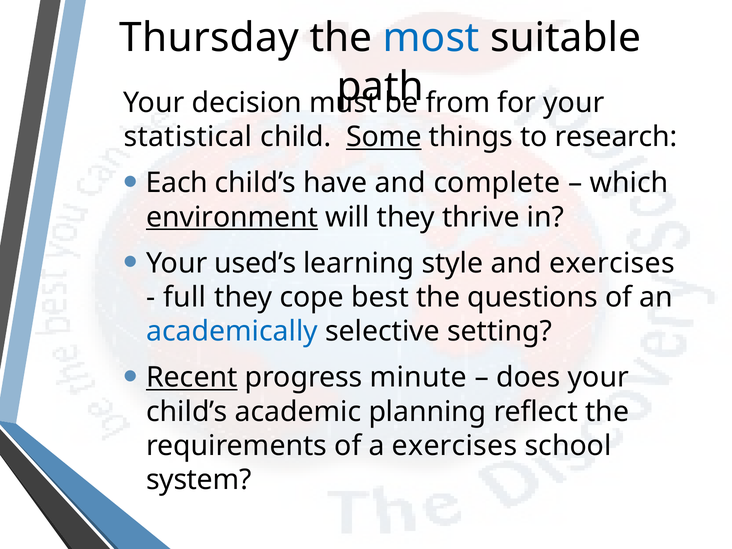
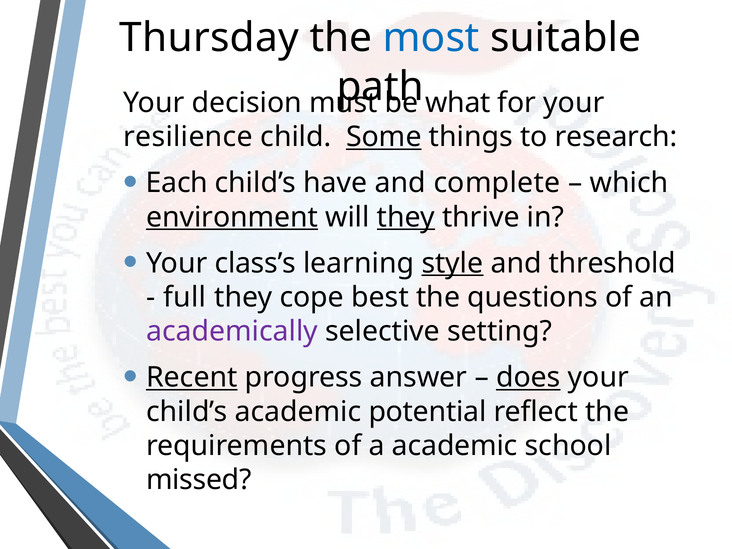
from: from -> what (458, 103)
statistical: statistical -> resilience (188, 137)
they underline: none -> present (406, 217)
used’s: used’s -> class’s (255, 263)
style underline: none -> present (452, 263)
and exercises: exercises -> threshold (612, 263)
academically colour: blue -> purple (232, 332)
minute: minute -> answer (419, 377)
does underline: none -> present (528, 377)
planning: planning -> potential (428, 412)
a exercises: exercises -> academic (455, 446)
system: system -> missed (199, 480)
